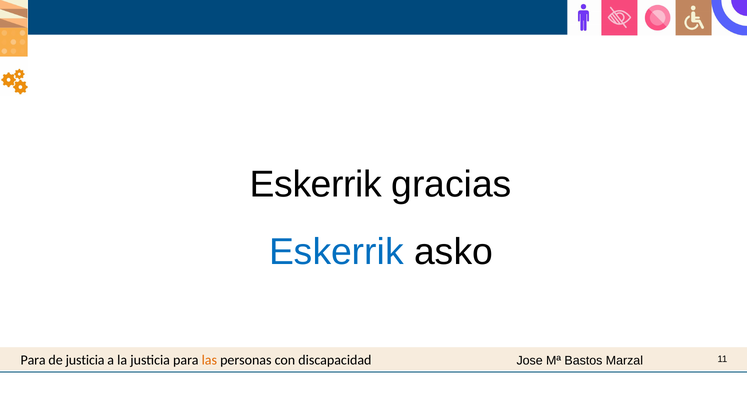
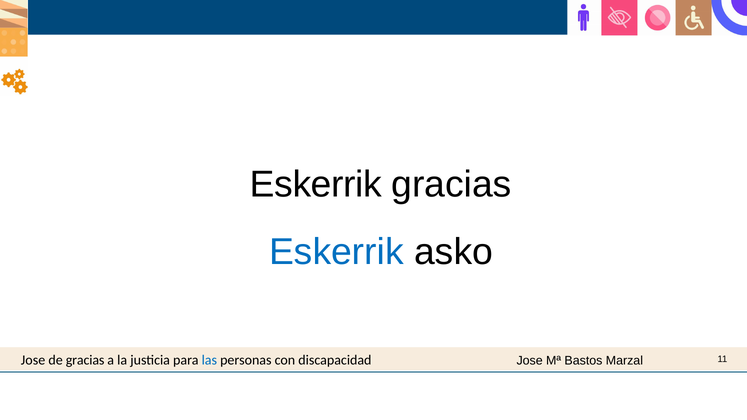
Para: Para -> Jose (33, 360)
de justicia: justicia -> gracias (85, 360)
las colour: orange -> blue (209, 360)
